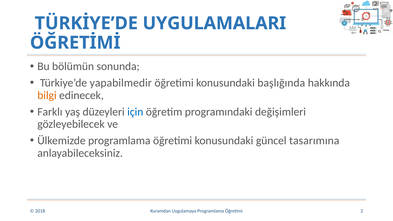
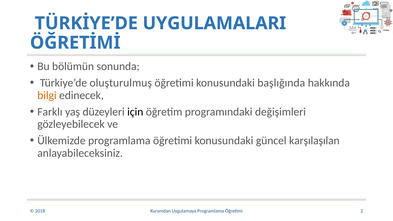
yapabilmedir: yapabilmedir -> oluşturulmuş (121, 83)
için colour: blue -> black (135, 112)
tasarımına: tasarımına -> karşılaşılan (314, 141)
